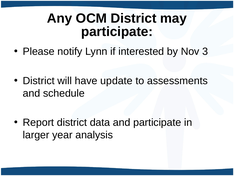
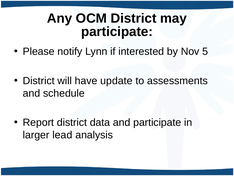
3: 3 -> 5 (205, 51)
year: year -> lead (62, 135)
